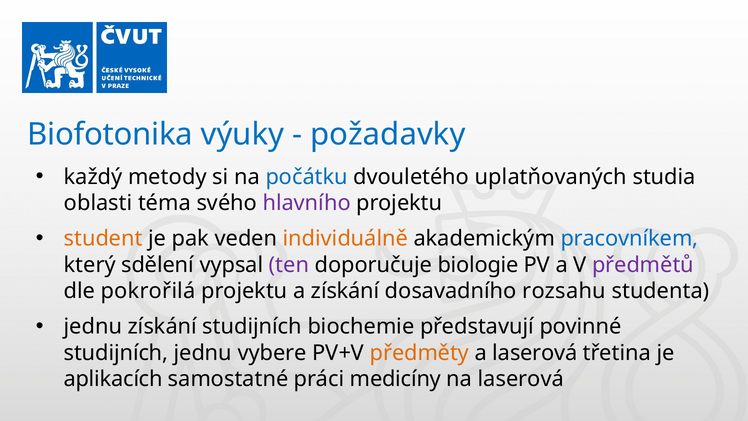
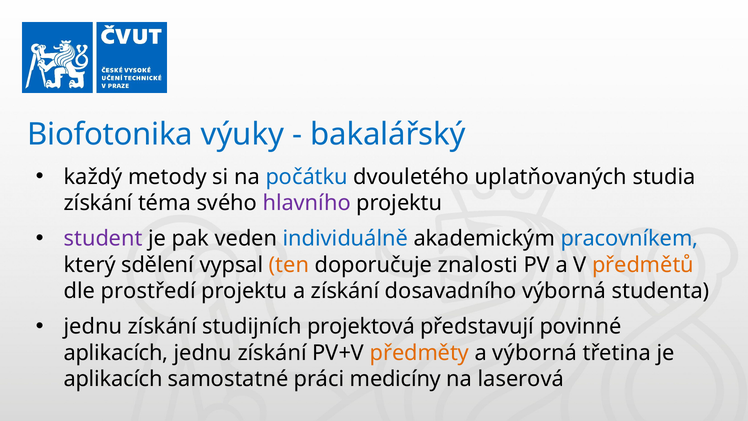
požadavky: požadavky -> bakalářský (388, 134)
oblasti: oblasti -> získání (98, 203)
student colour: orange -> purple (103, 239)
individuálně colour: orange -> blue (345, 239)
ten colour: purple -> orange (289, 265)
biologie: biologie -> znalosti (478, 265)
předmětů colour: purple -> orange (643, 265)
pokrořilá: pokrořilá -> prostředí (148, 291)
dosavadního rozsahu: rozsahu -> výborná (564, 291)
biochemie: biochemie -> projektová (361, 327)
studijních: studijních -> aplikacích (116, 353)
vybere: vybere -> získání (272, 353)
a laserová: laserová -> výborná (535, 353)
